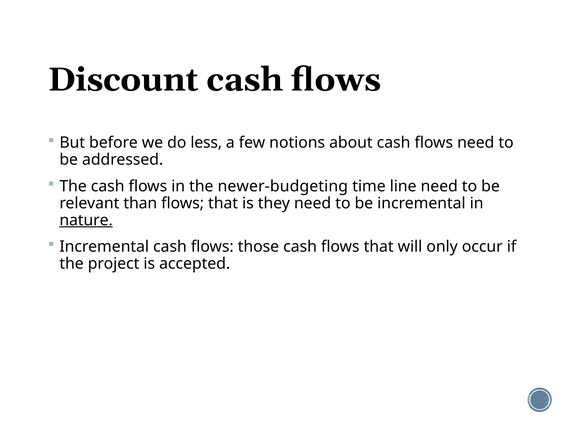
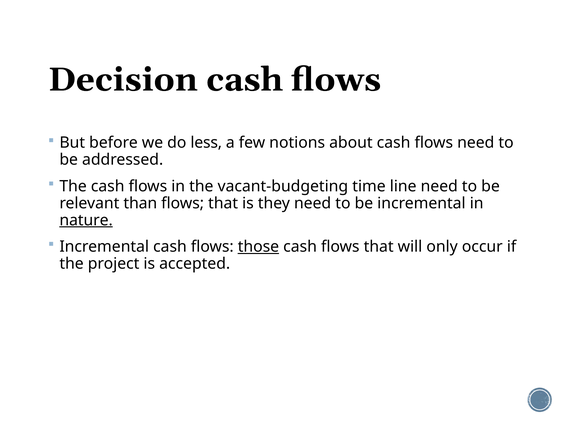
Discount: Discount -> Decision (123, 80)
newer-budgeting: newer-budgeting -> vacant-budgeting (283, 186)
those underline: none -> present (258, 246)
